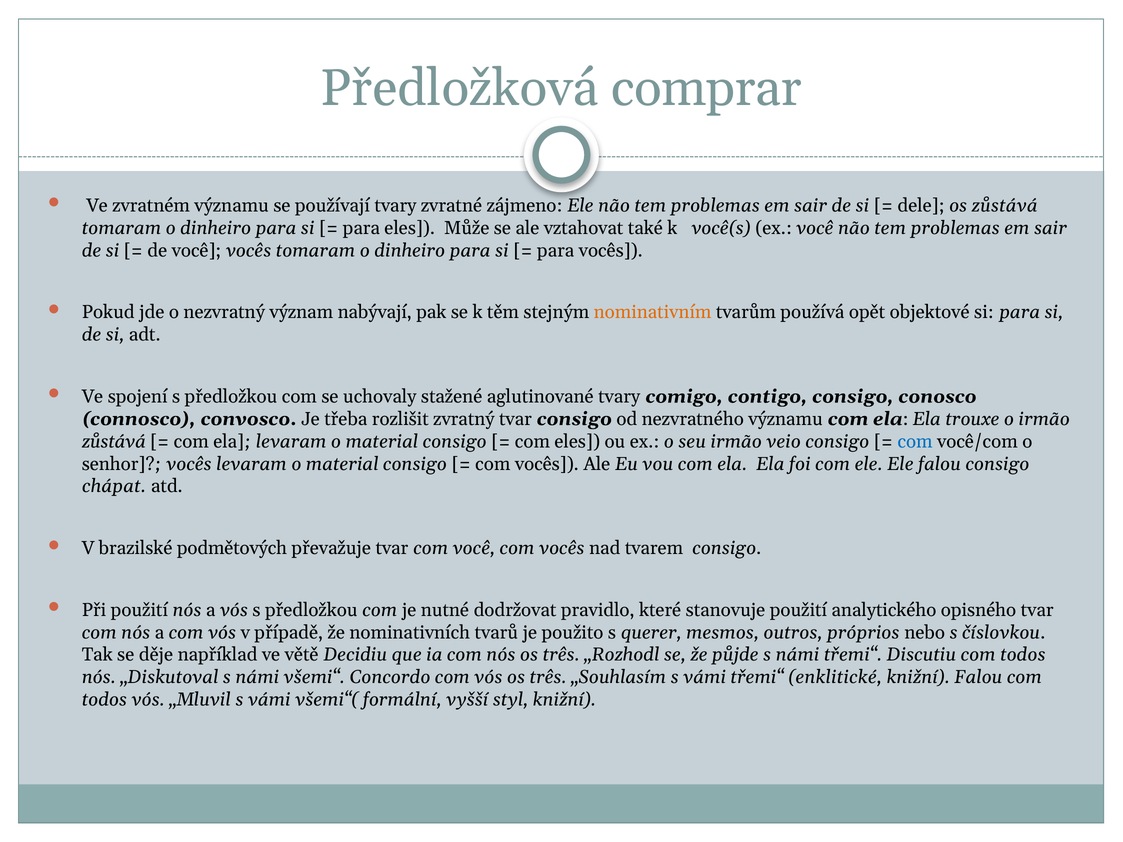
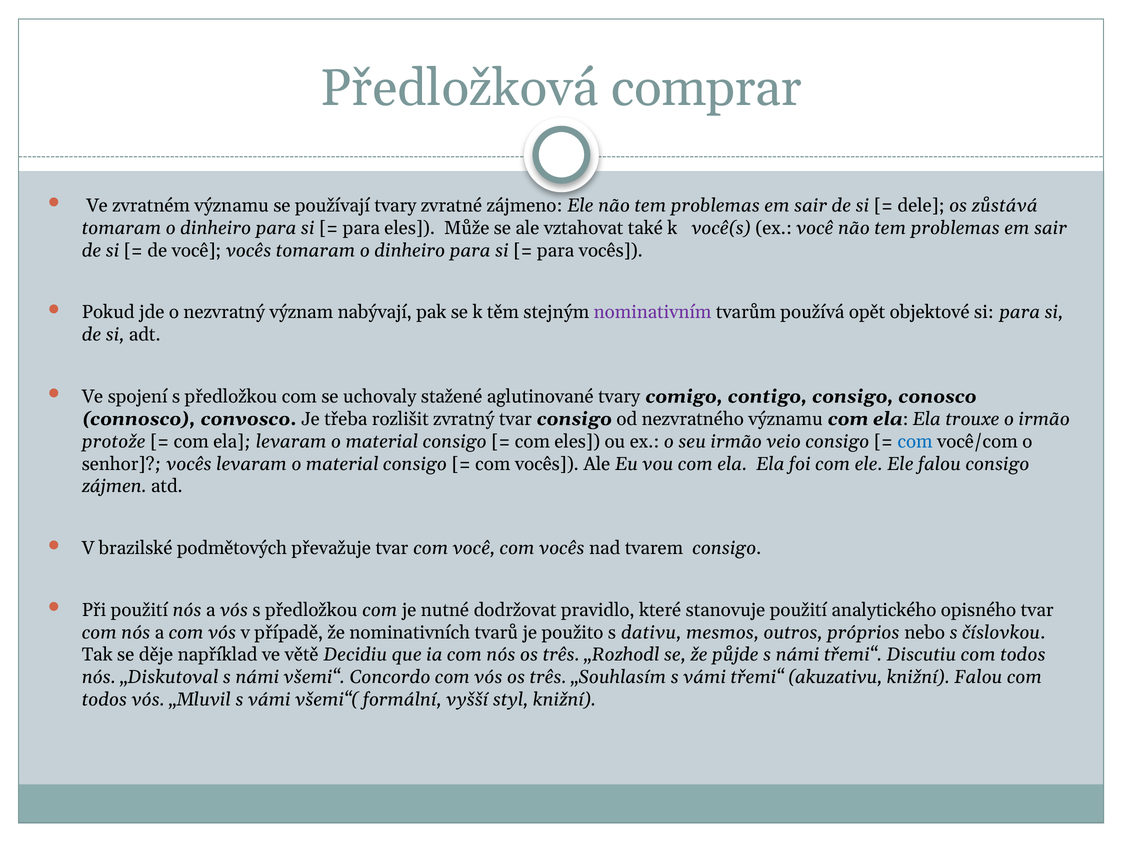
nominativním colour: orange -> purple (653, 312)
zůstává: zůstává -> protože (114, 442)
chápat: chápat -> zájmen (114, 486)
querer: querer -> dativu (651, 633)
enklitické: enklitické -> akuzativu (835, 677)
